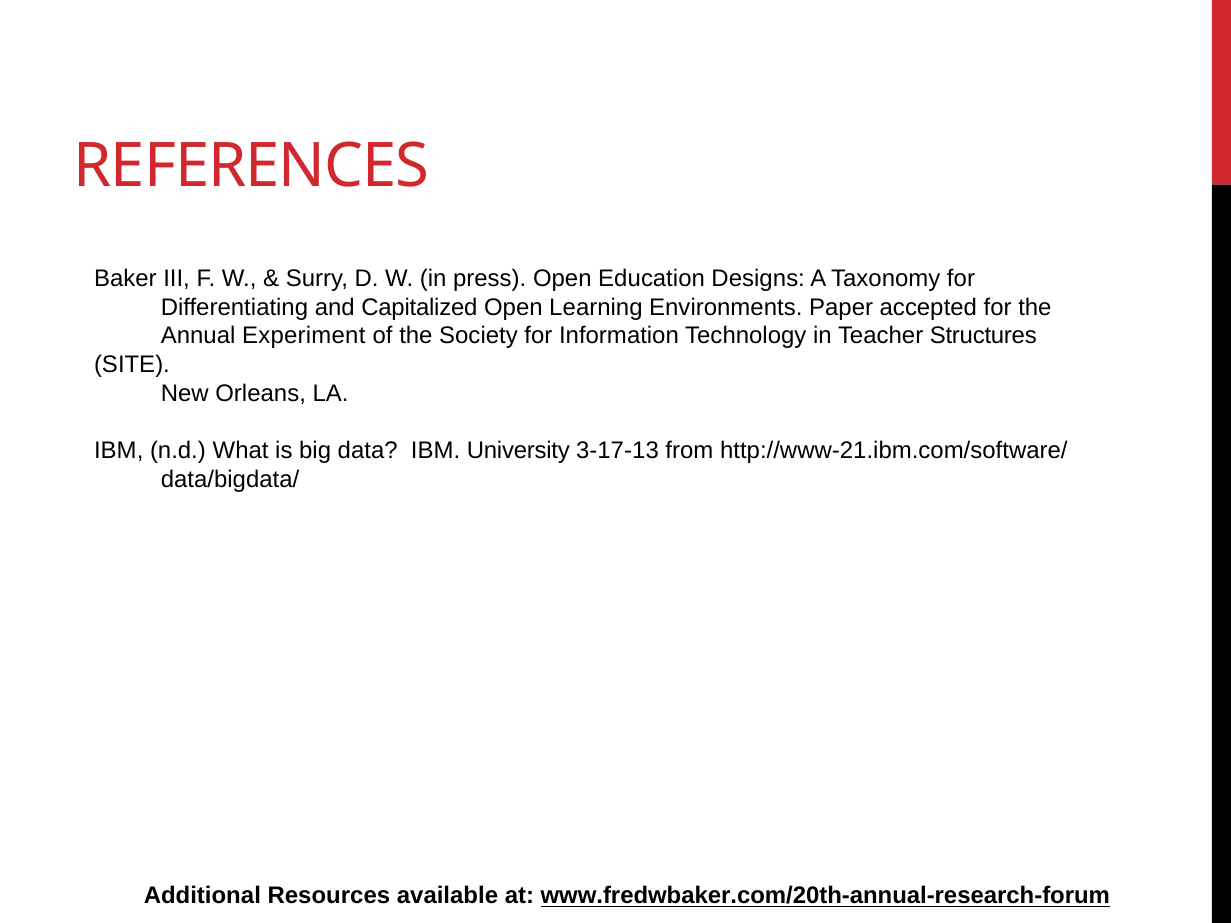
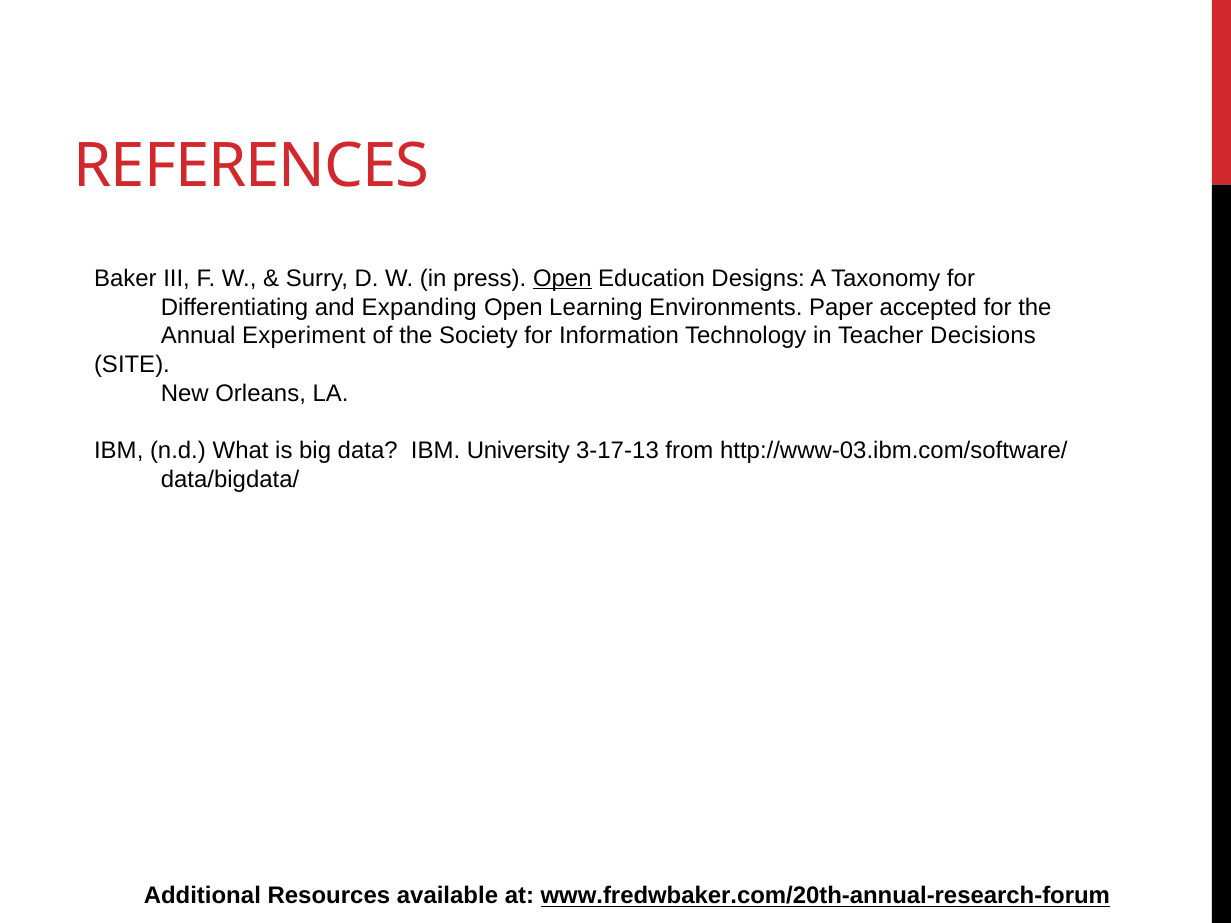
Open underline: none -> present (562, 279)
Capitalized: Capitalized -> Expanding (419, 307)
Structures: Structures -> Decisions (983, 336)
http://www-21.ibm.com/software/: http://www-21.ibm.com/software/ -> http://www-03.ibm.com/software/ (894, 451)
